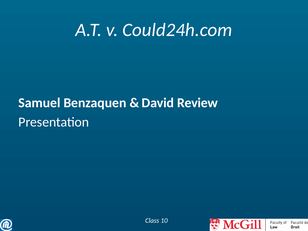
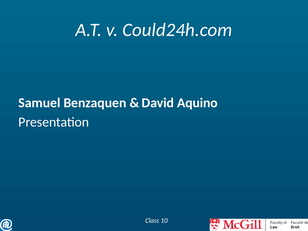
Review: Review -> Aquino (197, 103)
